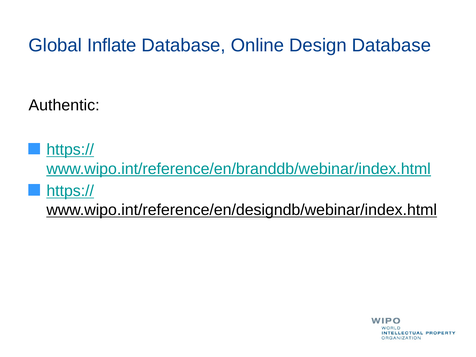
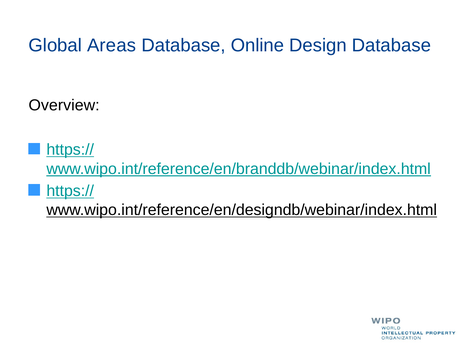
Inflate: Inflate -> Areas (112, 45)
Authentic: Authentic -> Overview (64, 105)
